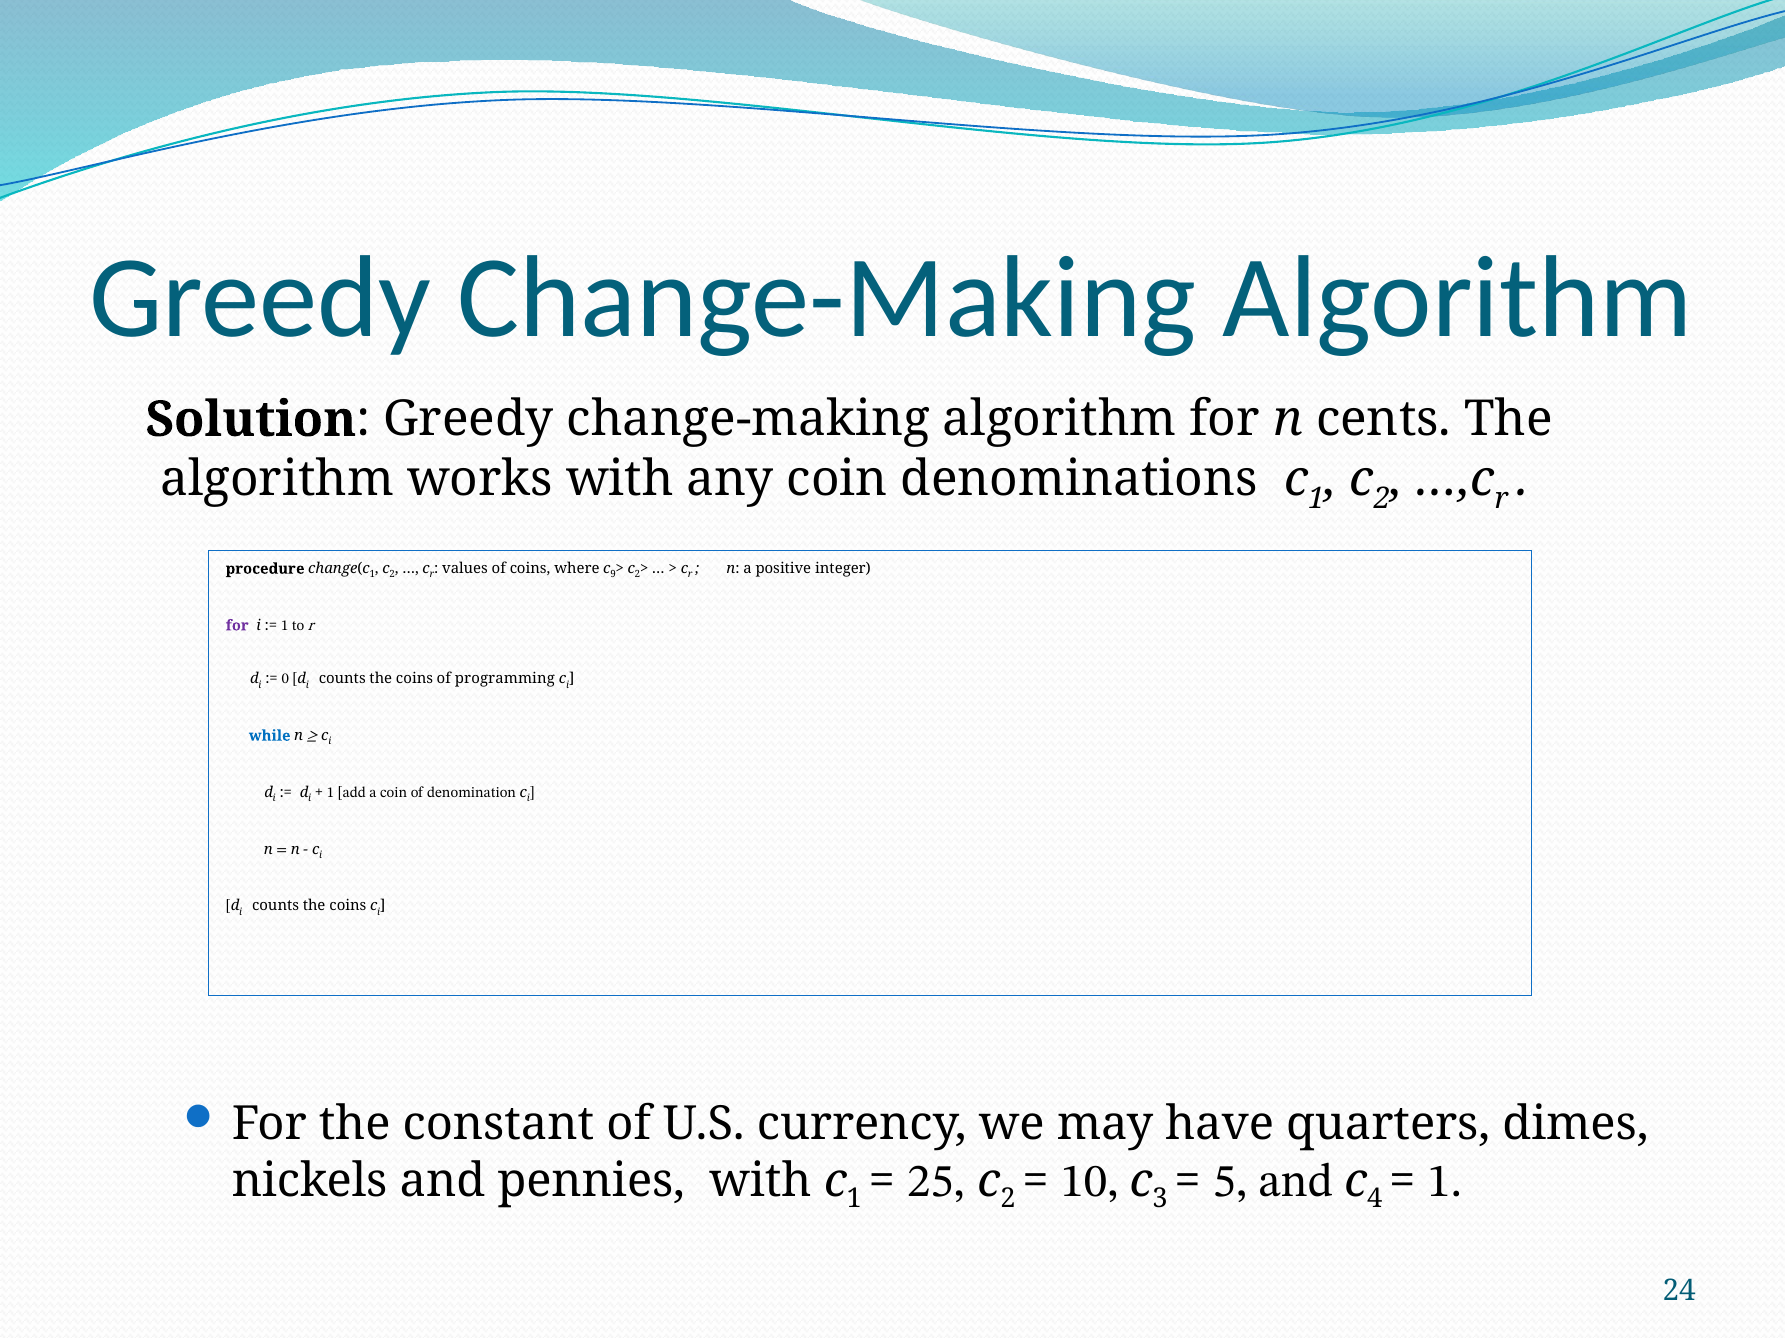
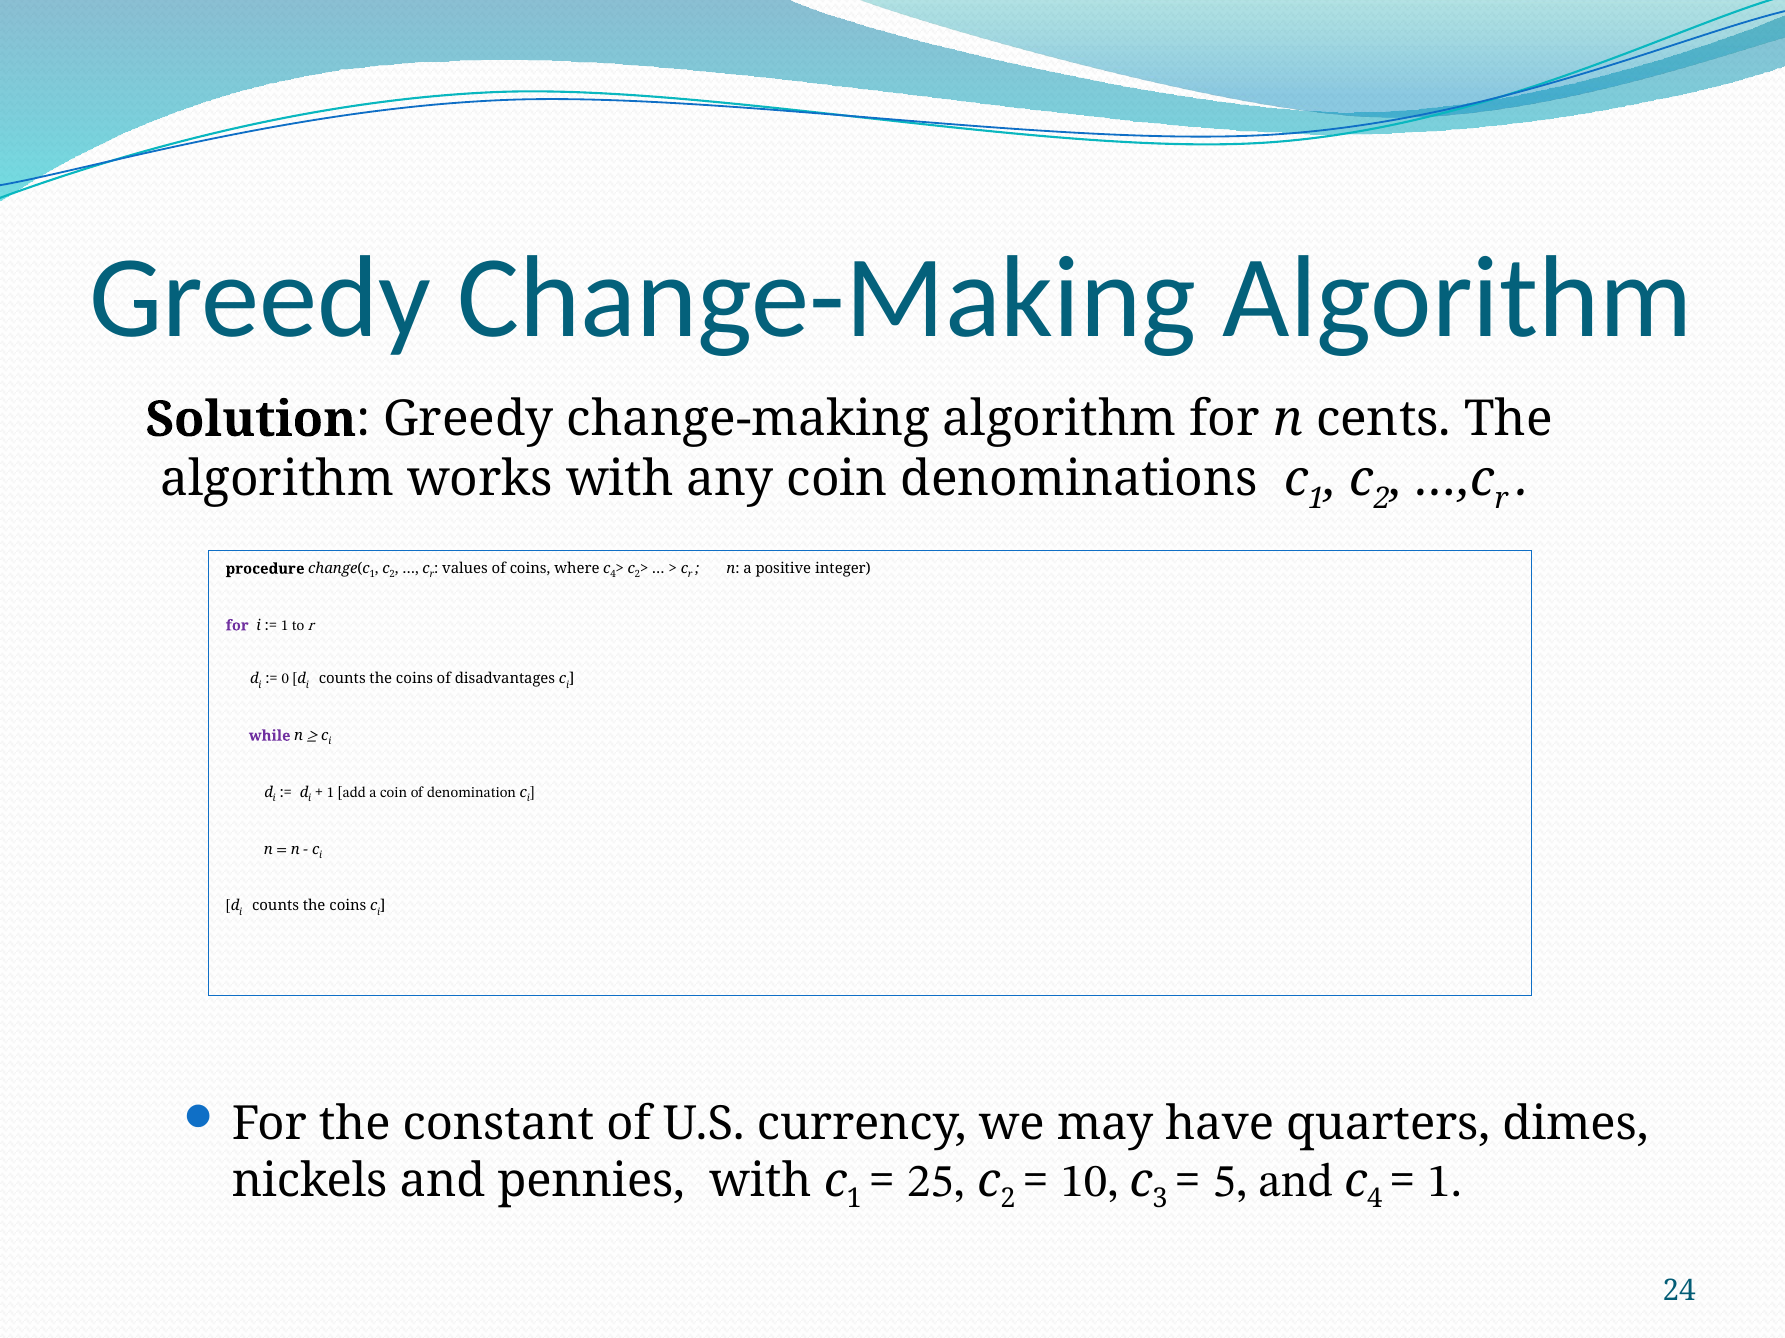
9: 9 -> 4 (613, 575)
programming: programming -> disadvantages (505, 679)
while colour: blue -> purple (270, 736)
